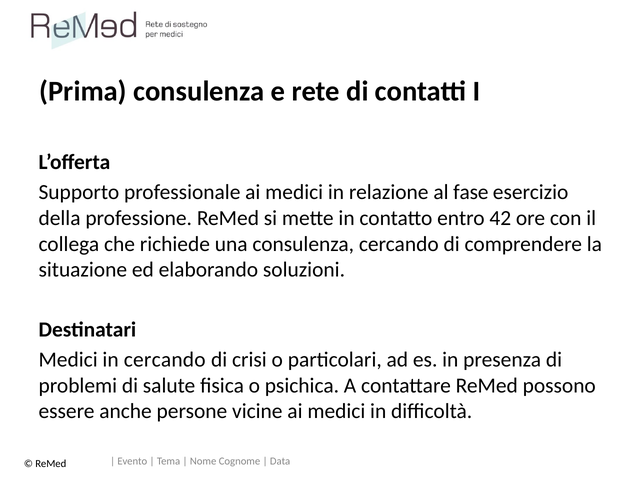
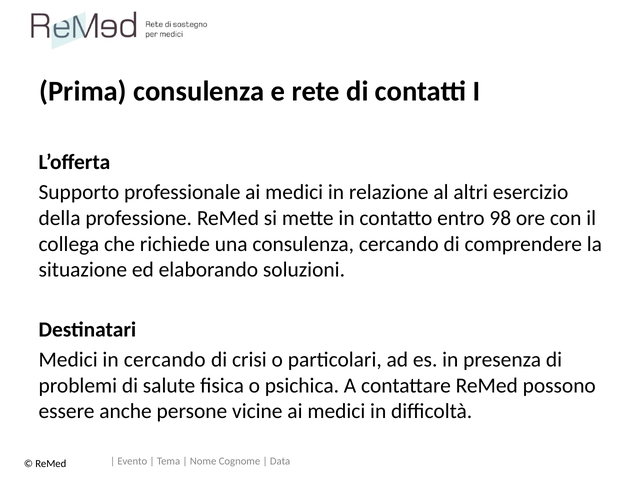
fase: fase -> altri (471, 192)
42: 42 -> 98 (500, 218)
